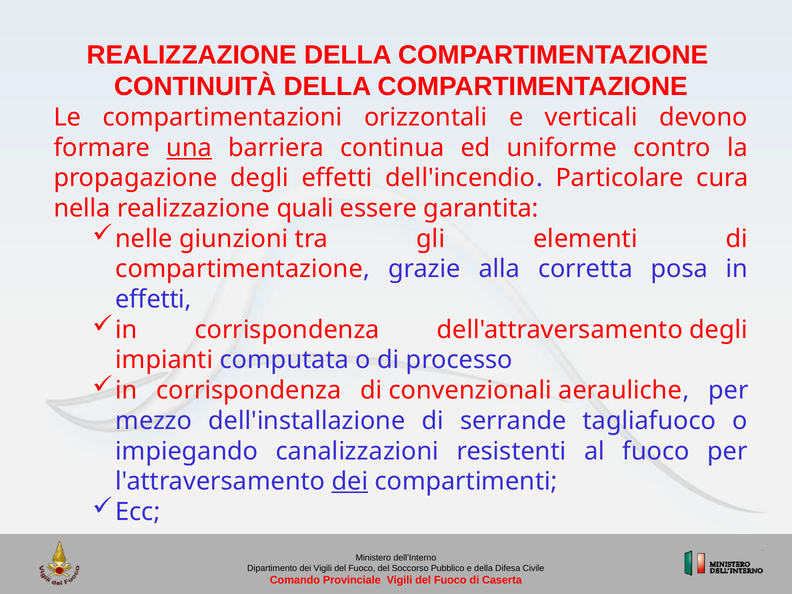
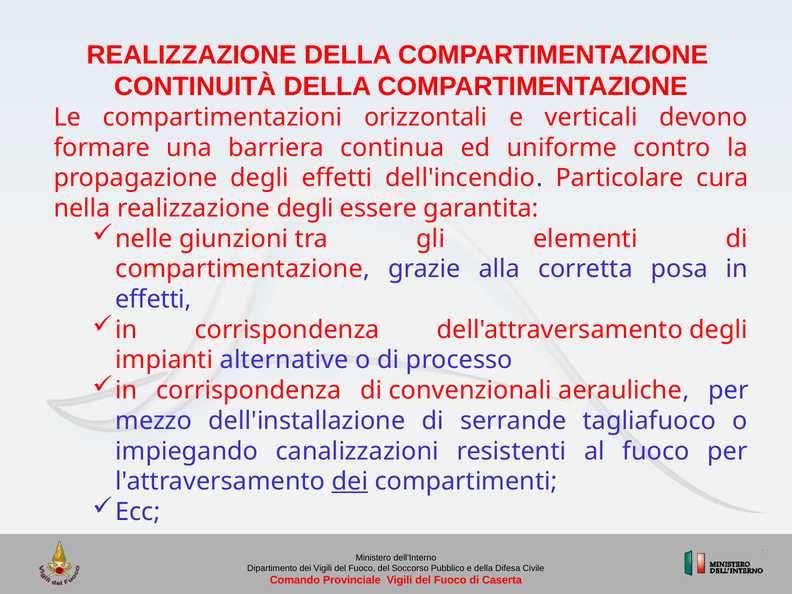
una underline: present -> none (189, 148)
realizzazione quali: quali -> degli (305, 208)
computata: computata -> alternative (284, 360)
